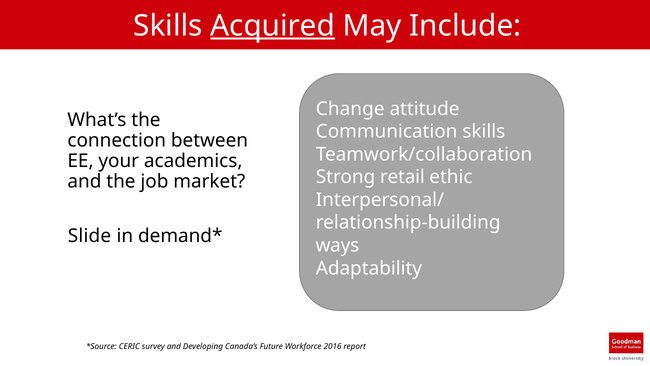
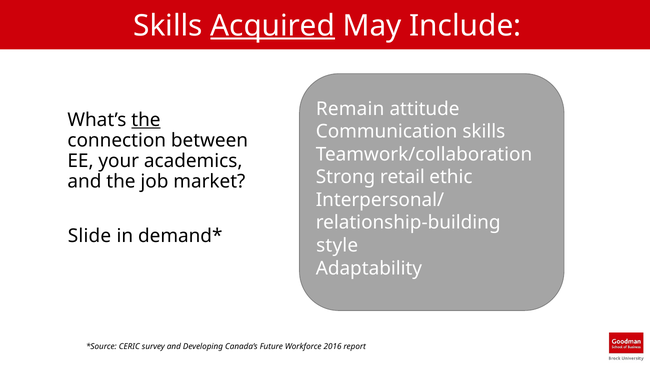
Change: Change -> Remain (350, 109)
the underline: none -> present (146, 120)
ways: ways -> style (337, 245)
